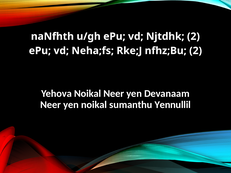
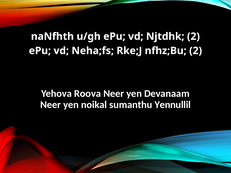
Yehova Noikal: Noikal -> Roova (88, 94)
